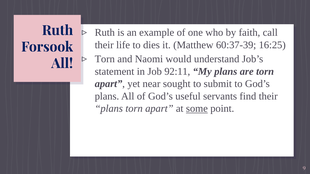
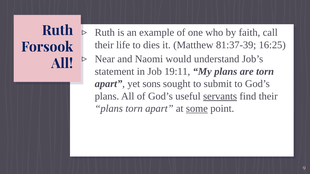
60:37-39: 60:37-39 -> 81:37-39 (236, 45)
Torn: Torn -> Near (105, 59)
92:11: 92:11 -> 19:11 (177, 72)
near: near -> sons (152, 84)
servants underline: none -> present (220, 96)
